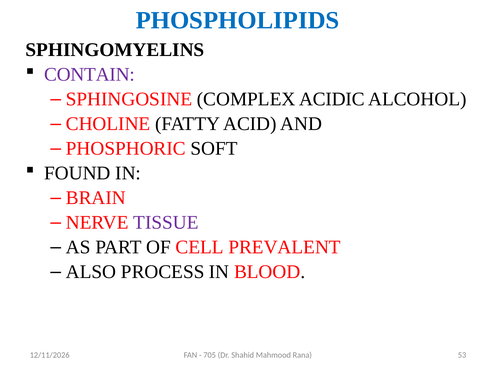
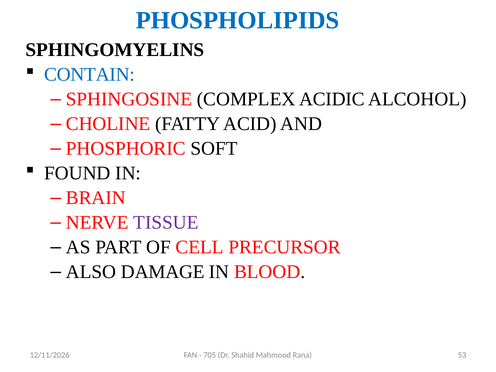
CONTAIN colour: purple -> blue (90, 75)
PREVALENT: PREVALENT -> PRECURSOR (285, 247)
PROCESS: PROCESS -> DAMAGE (163, 272)
